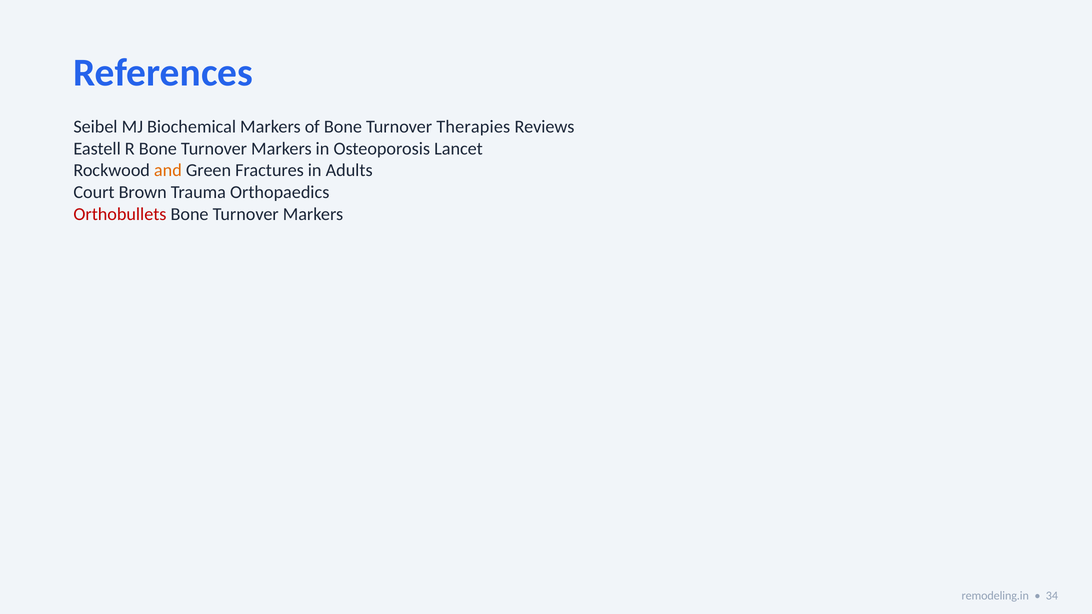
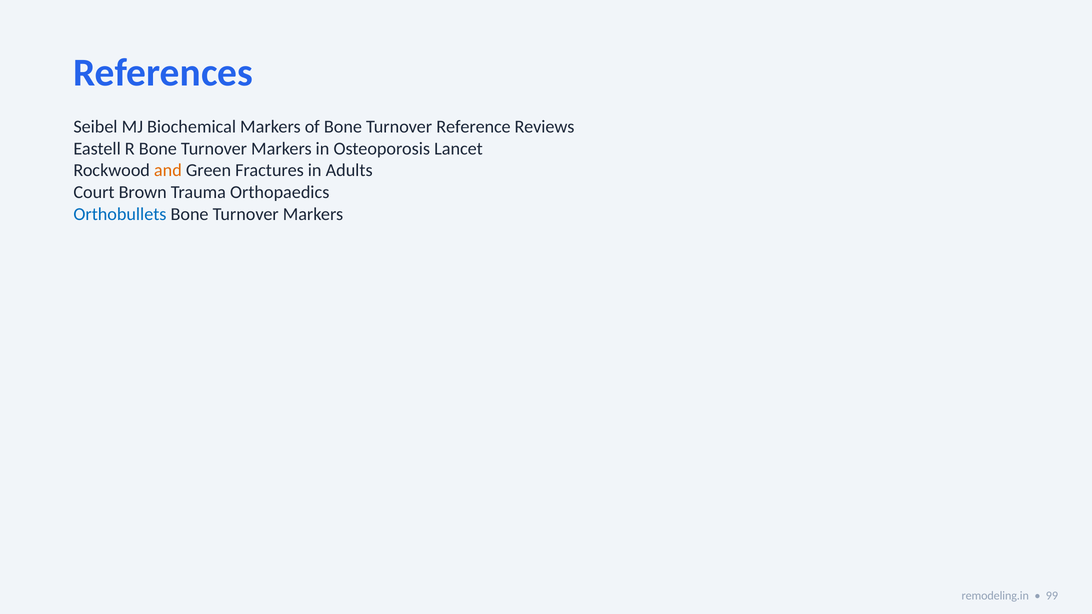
Therapies: Therapies -> Reference (473, 127)
Orthobullets colour: red -> blue (120, 214)
34: 34 -> 99 (1052, 596)
